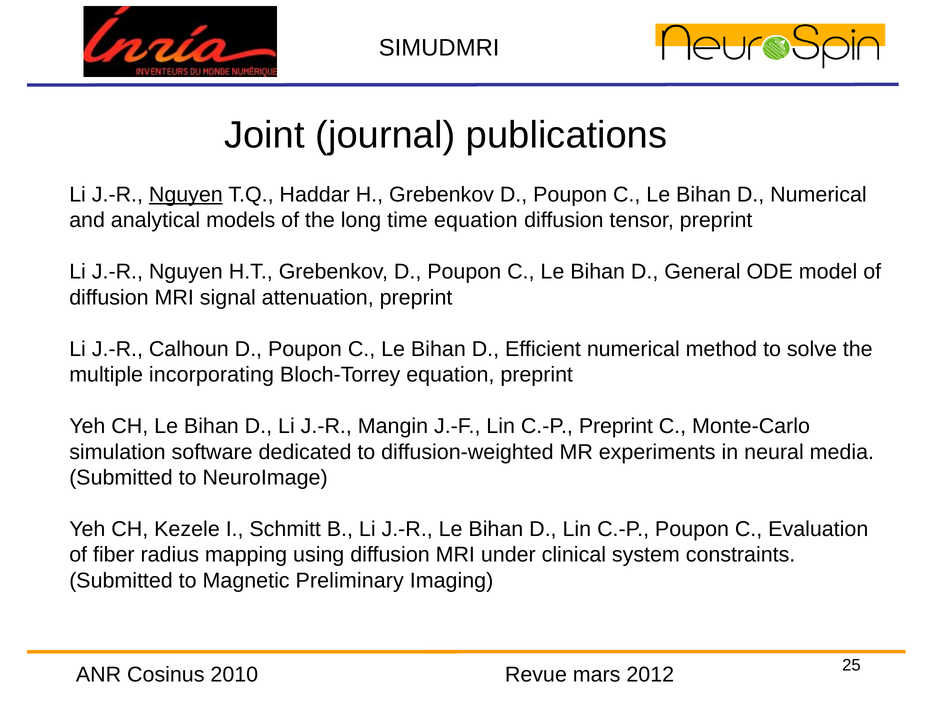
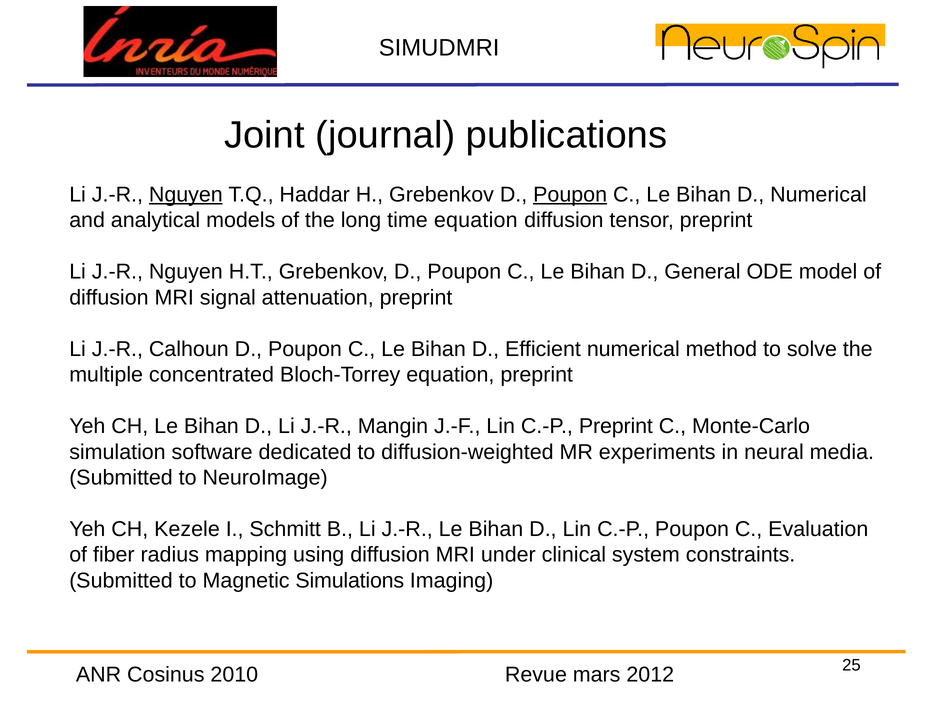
Poupon underline: none -> present (570, 195)
incorporating: incorporating -> concentrated (211, 375)
Preliminary: Preliminary -> Simulations (350, 581)
